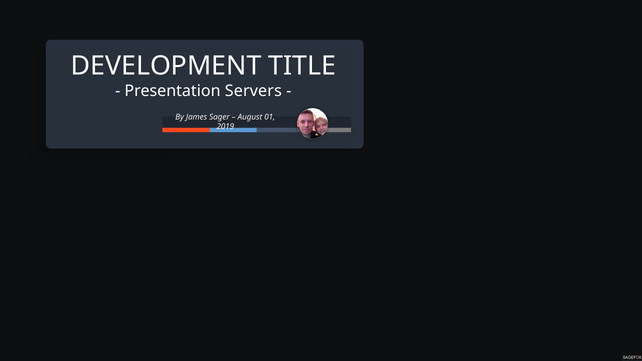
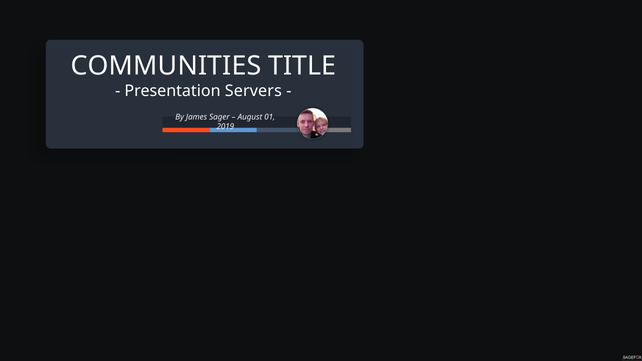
DEVELOPMENT: DEVELOPMENT -> COMMUNITIES (166, 66)
